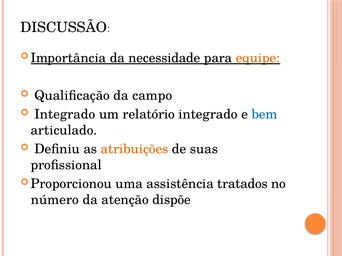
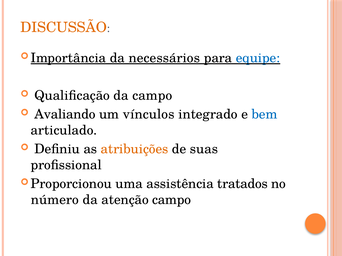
DISCUSSÃO colour: black -> orange (64, 27)
necessidade: necessidade -> necessários (164, 58)
equipe colour: orange -> blue (258, 58)
Integrado: Integrado -> Avaliando (65, 115)
relatório: relatório -> vínculos (149, 115)
atenção dispõe: dispõe -> campo (172, 200)
